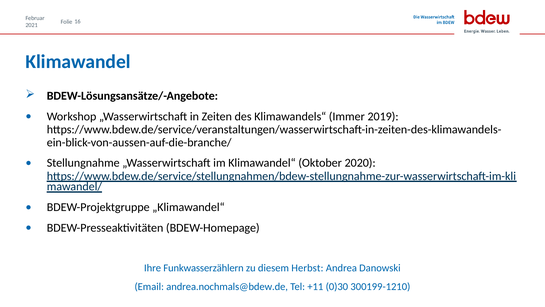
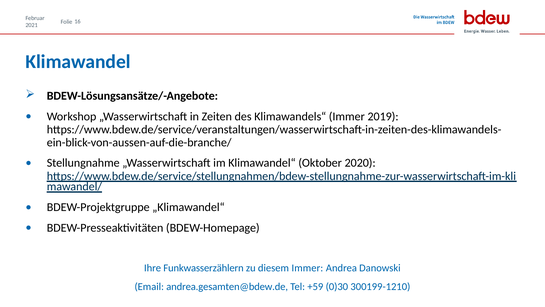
diesem Herbst: Herbst -> Immer (307, 268)
andrea.nochmals@bdew.de: andrea.nochmals@bdew.de -> andrea.gesamten@bdew.de (227, 286)
+11: +11 -> +59 (315, 286)
